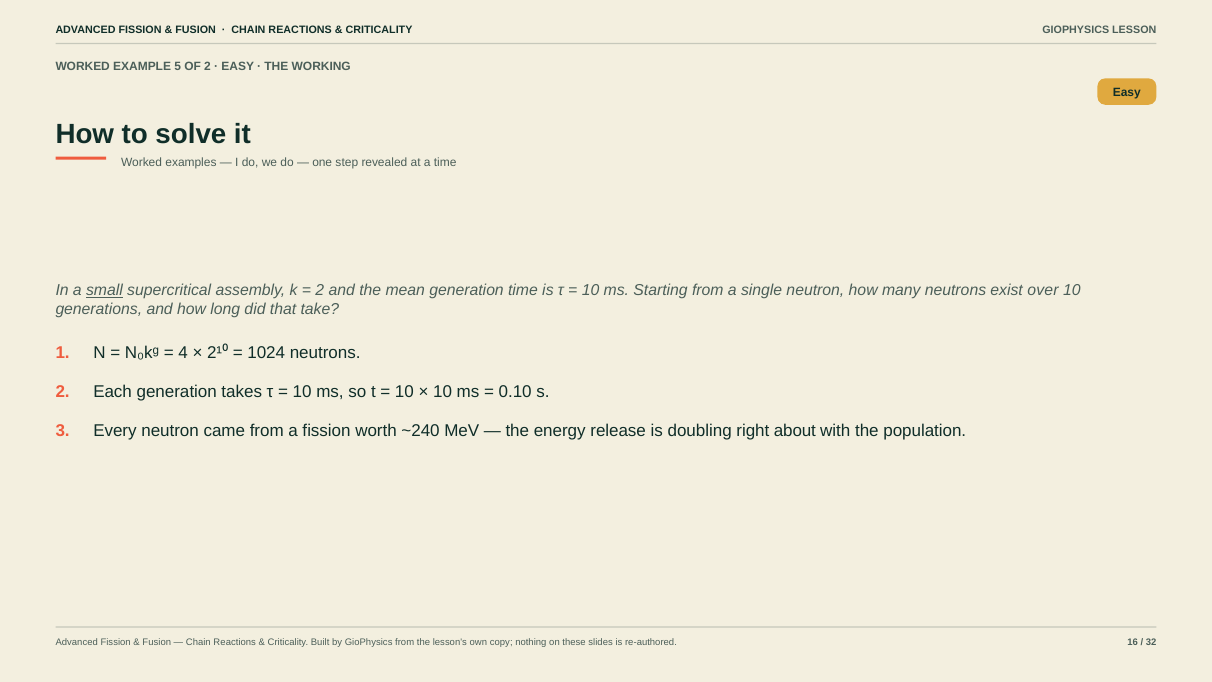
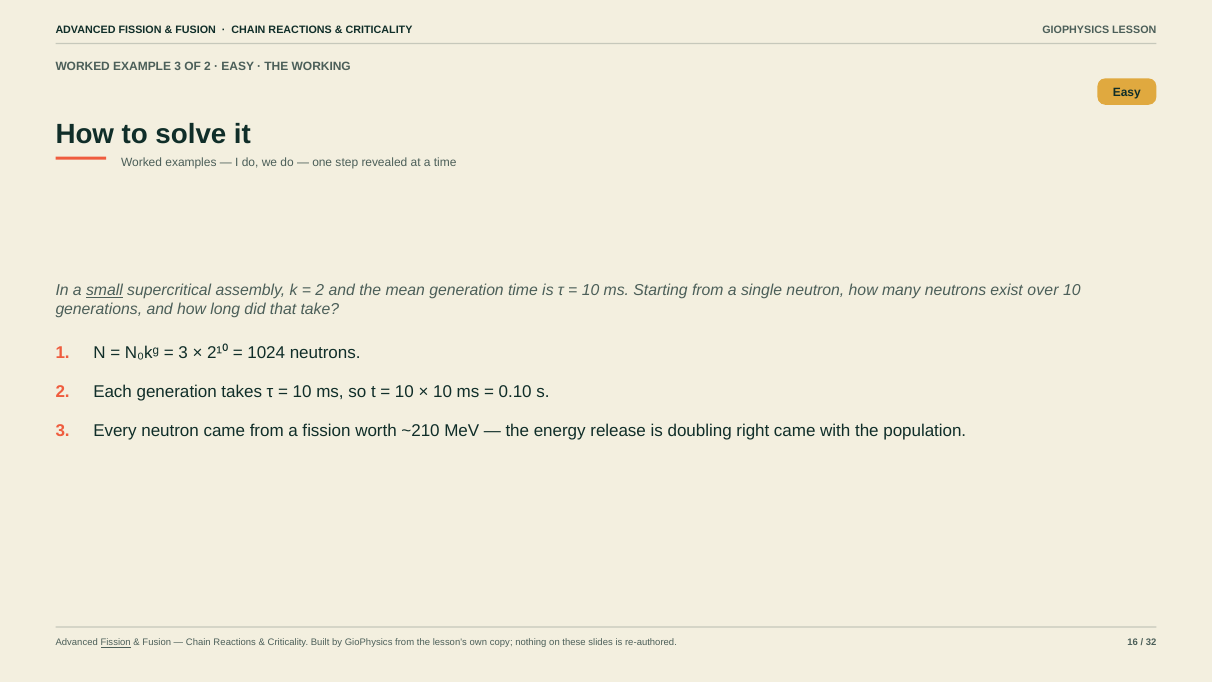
EXAMPLE 5: 5 -> 3 (178, 66)
4: 4 -> 3 (183, 352)
~240: ~240 -> ~210 (421, 431)
right about: about -> came (795, 431)
Fission underline: none -> present (116, 643)
